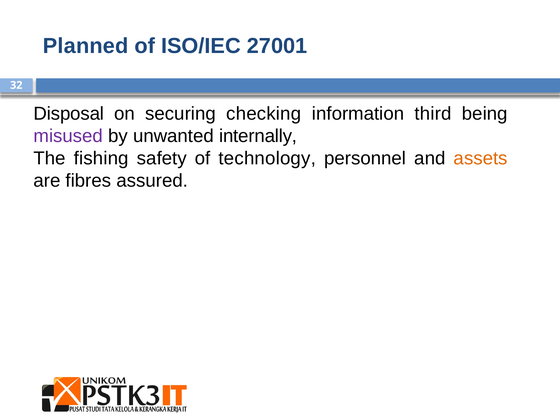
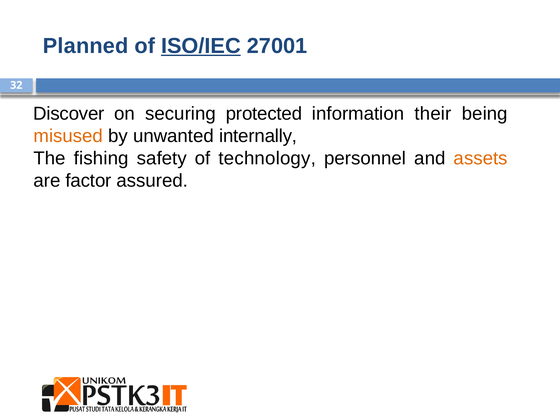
ISO/IEC underline: none -> present (201, 46)
Disposal: Disposal -> Discover (69, 114)
checking: checking -> protected (264, 114)
third: third -> their (433, 114)
misused colour: purple -> orange (68, 136)
fibres: fibres -> factor (89, 181)
